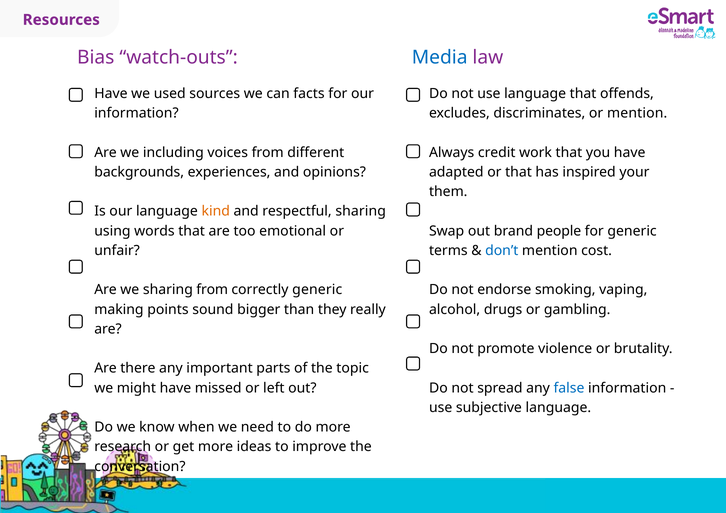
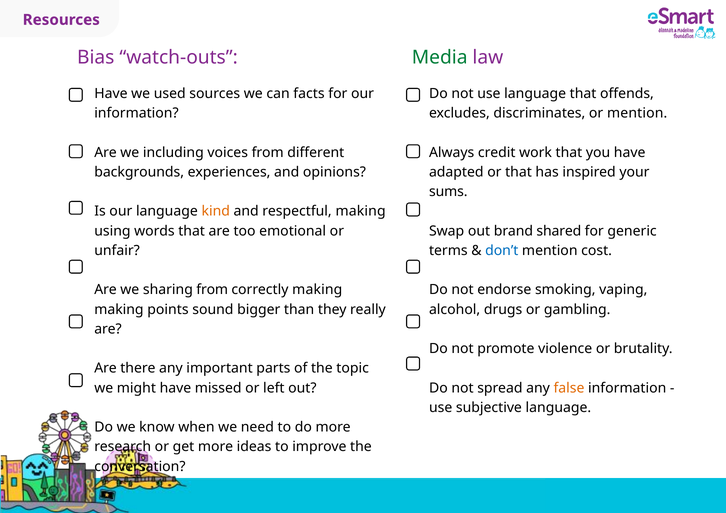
Media colour: blue -> green (440, 58)
them: them -> sums (448, 192)
respectful sharing: sharing -> making (361, 212)
people: people -> shared (559, 231)
correctly generic: generic -> making (317, 290)
false colour: blue -> orange (569, 388)
